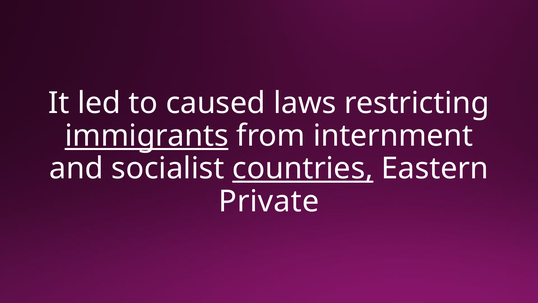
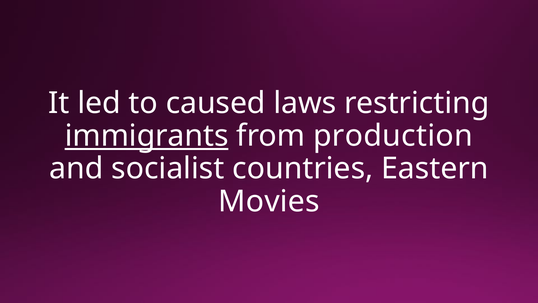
internment: internment -> production (393, 136)
countries underline: present -> none (303, 168)
Private: Private -> Movies (269, 201)
